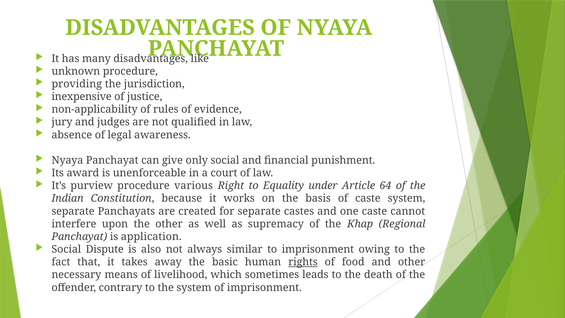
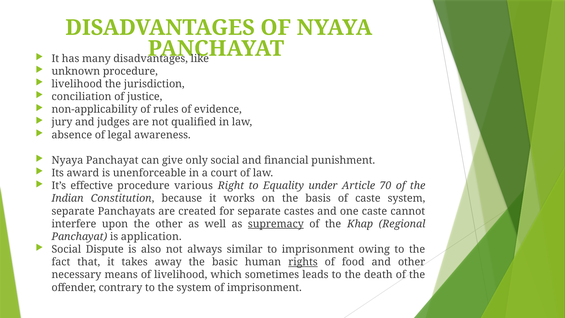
providing: providing -> livelihood (77, 84)
inexpensive: inexpensive -> conciliation (82, 97)
purview: purview -> effective (92, 186)
64: 64 -> 70 (385, 186)
supremacy underline: none -> present (276, 224)
